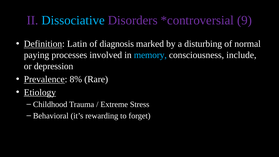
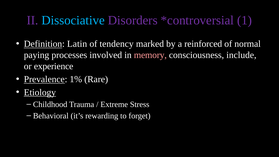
9: 9 -> 1 (244, 20)
diagnosis: diagnosis -> tendency (117, 44)
disturbing: disturbing -> reinforced (203, 44)
memory colour: light blue -> pink (150, 55)
depression: depression -> experience (54, 66)
8%: 8% -> 1% (76, 79)
